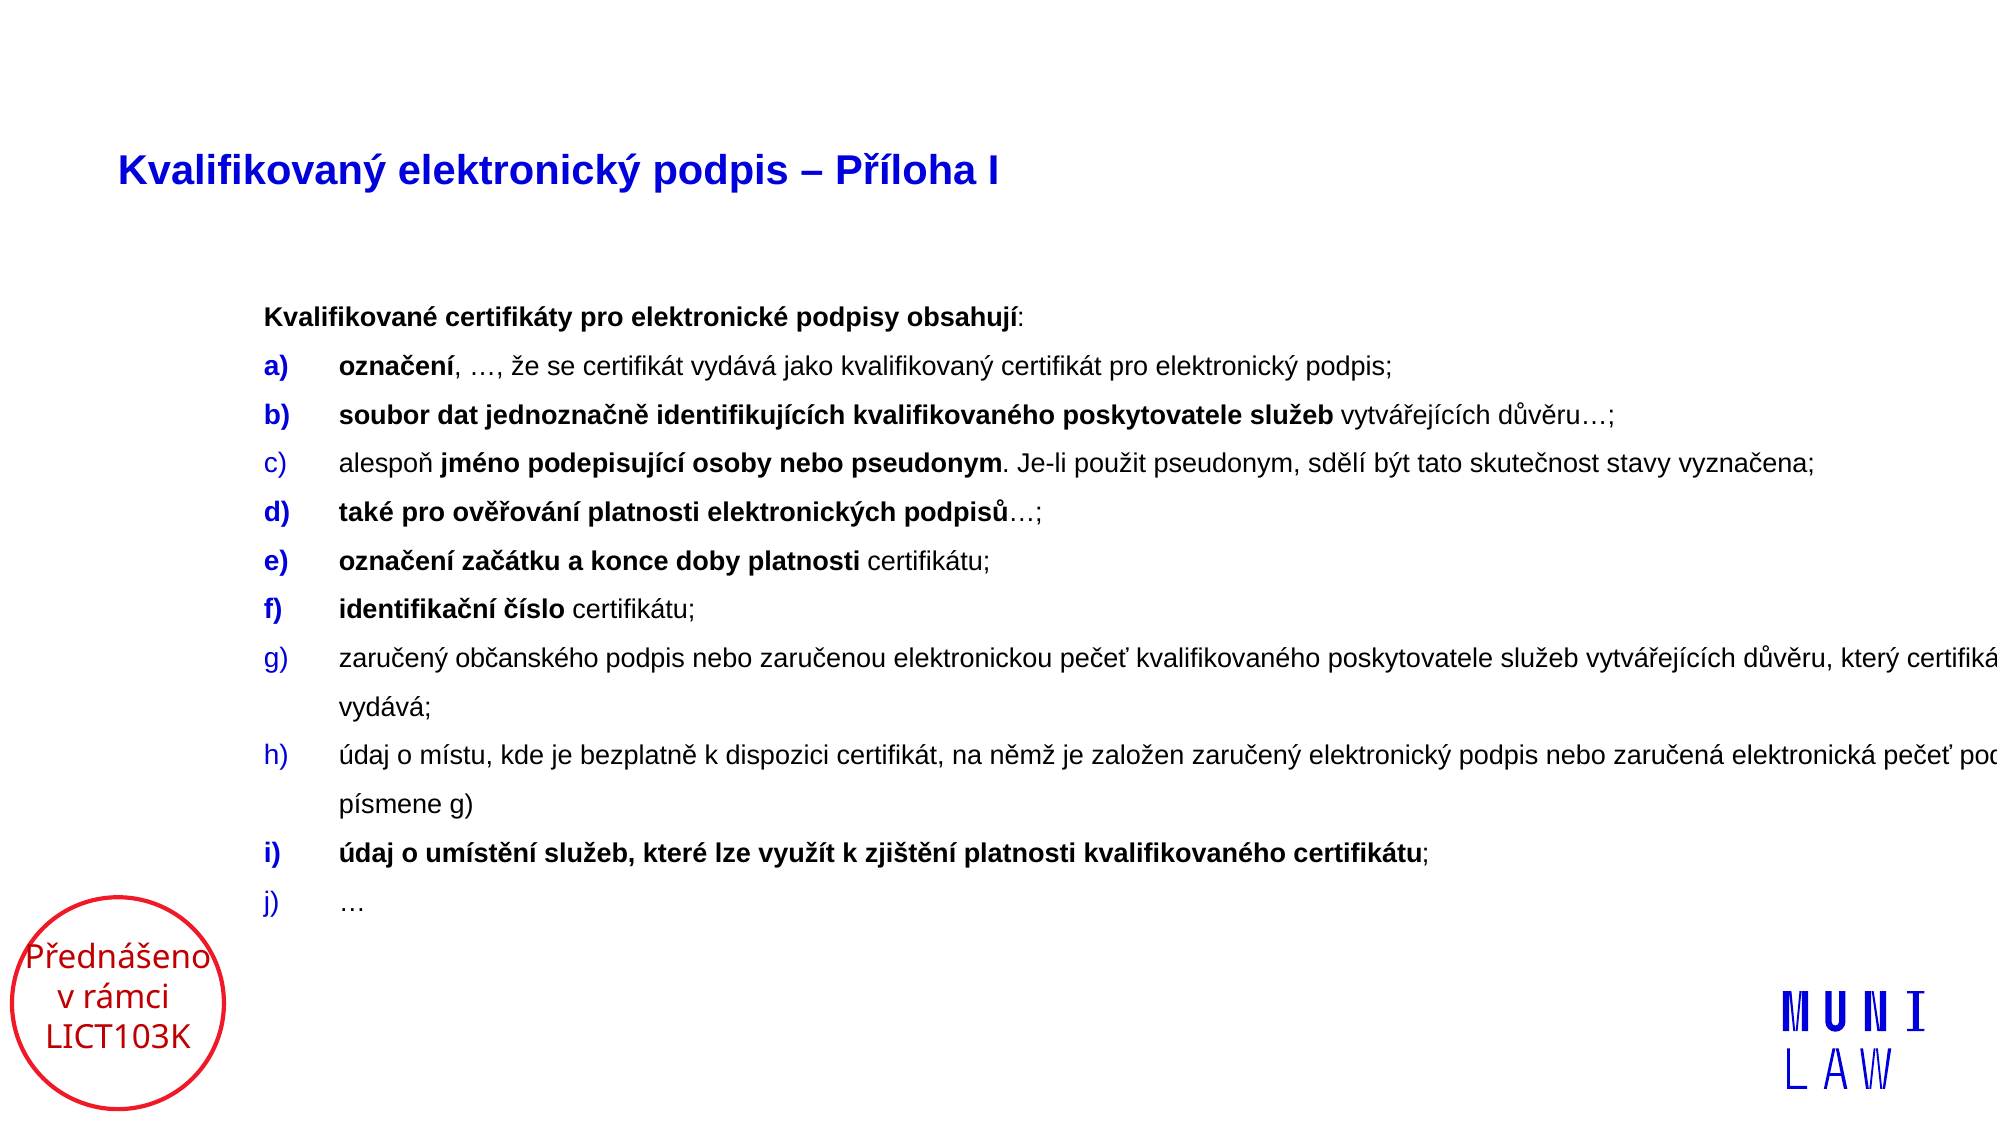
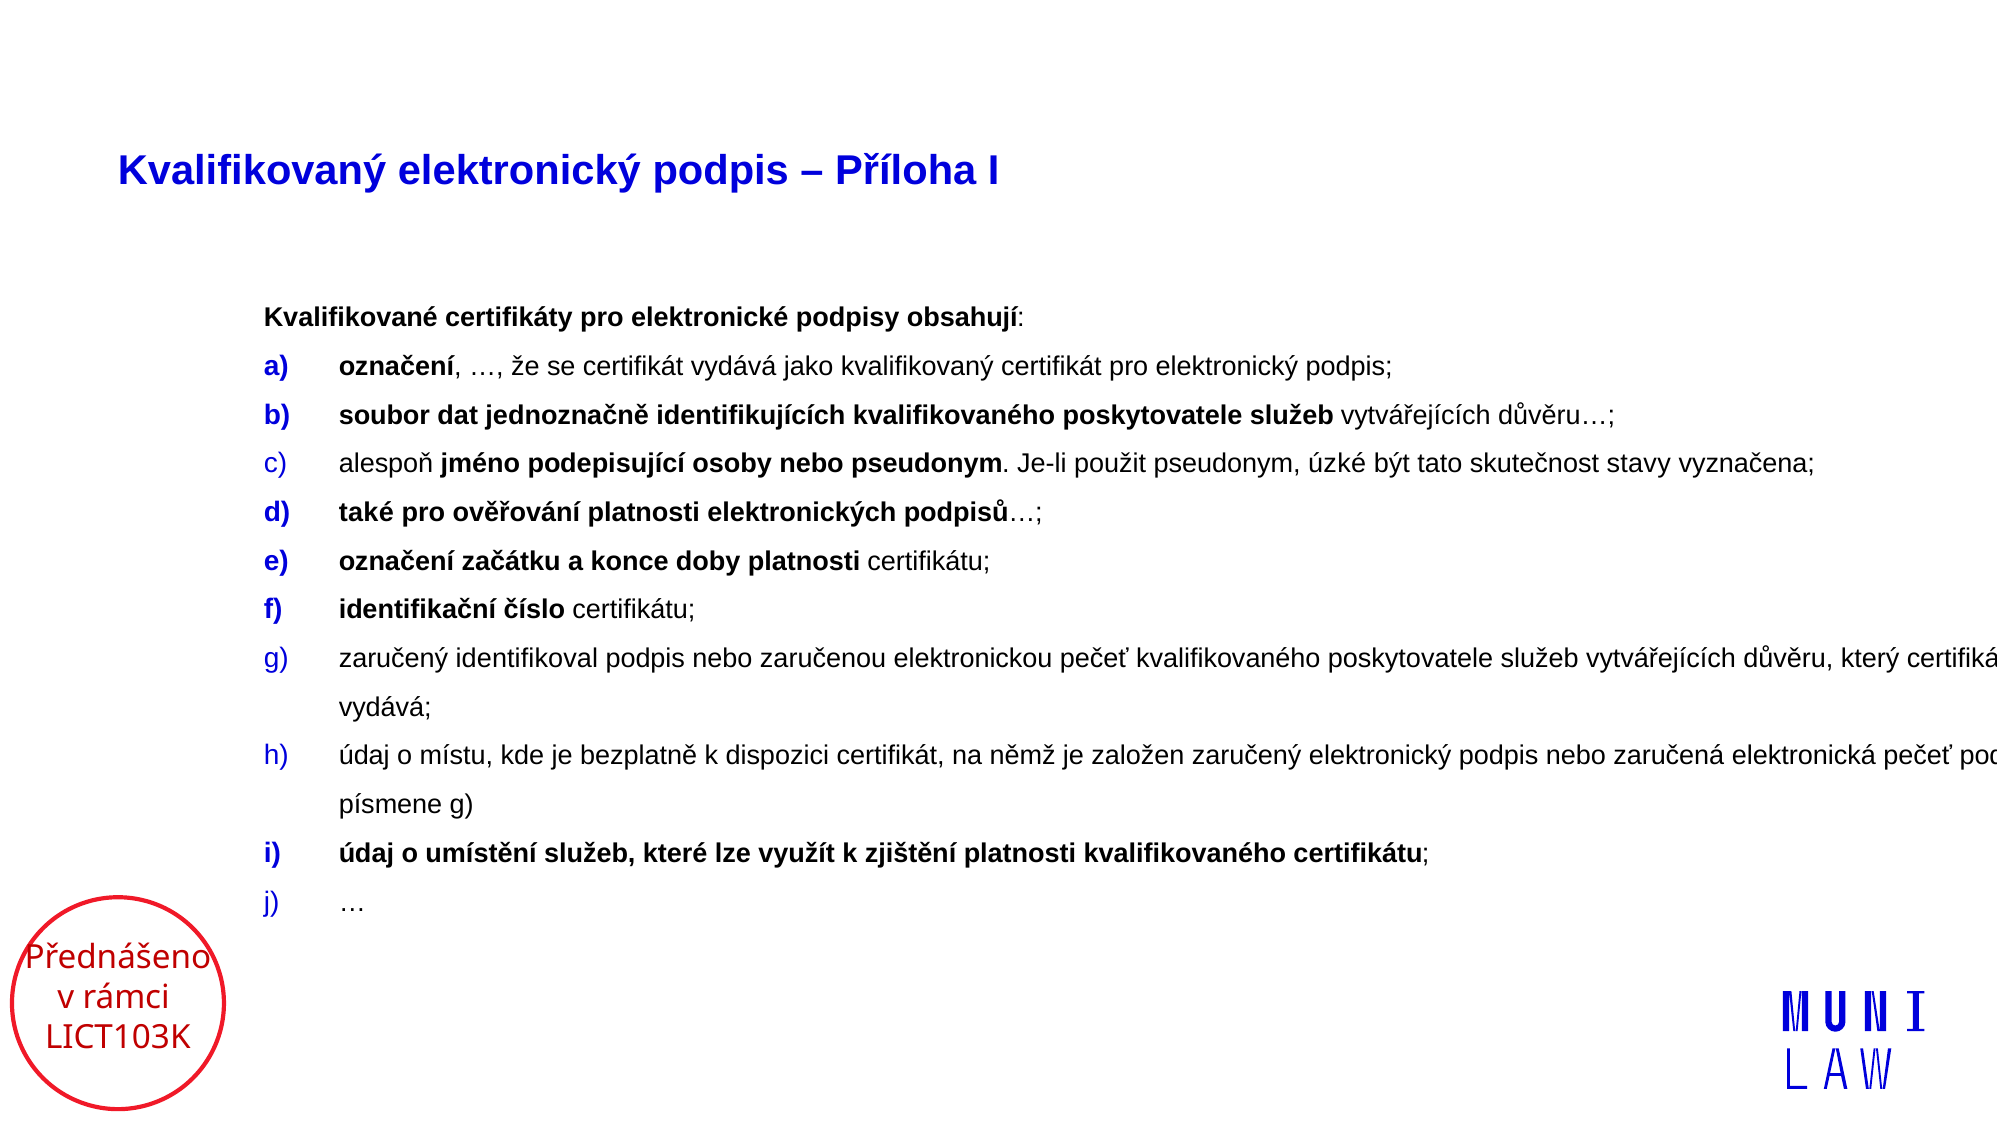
sdělí: sdělí -> úzké (1337, 464)
občanského: občanského -> identifikoval (527, 659)
